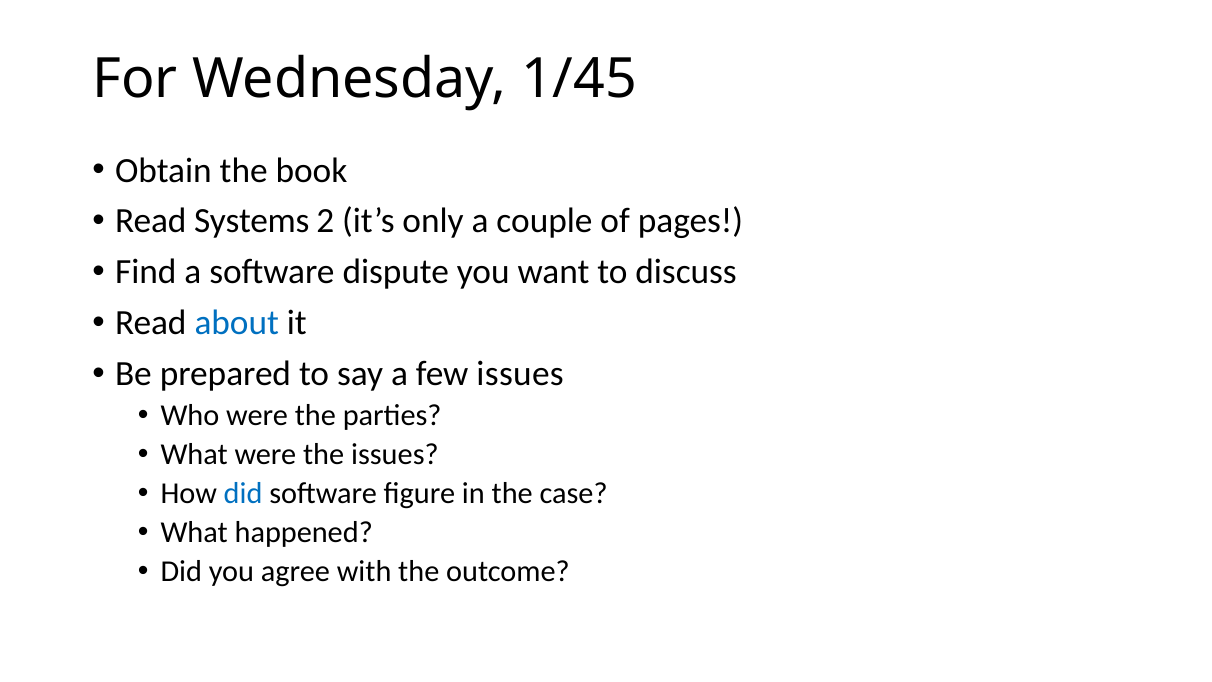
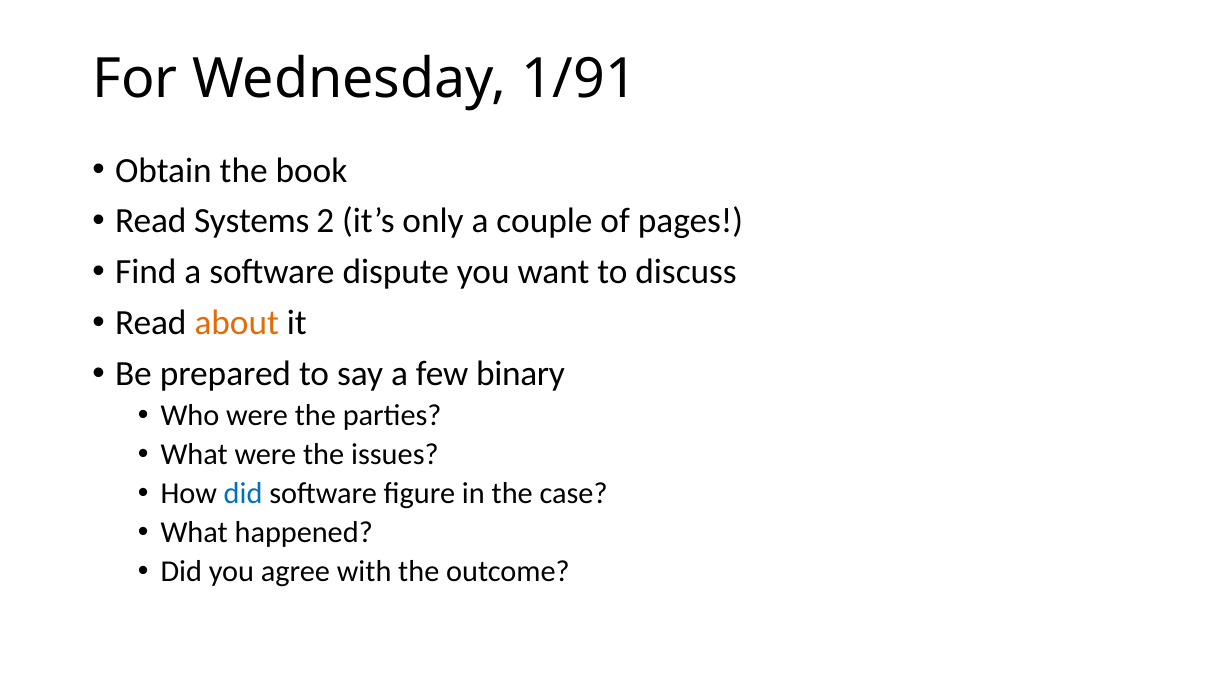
1/45: 1/45 -> 1/91 (579, 79)
about colour: blue -> orange (237, 323)
few issues: issues -> binary (520, 374)
